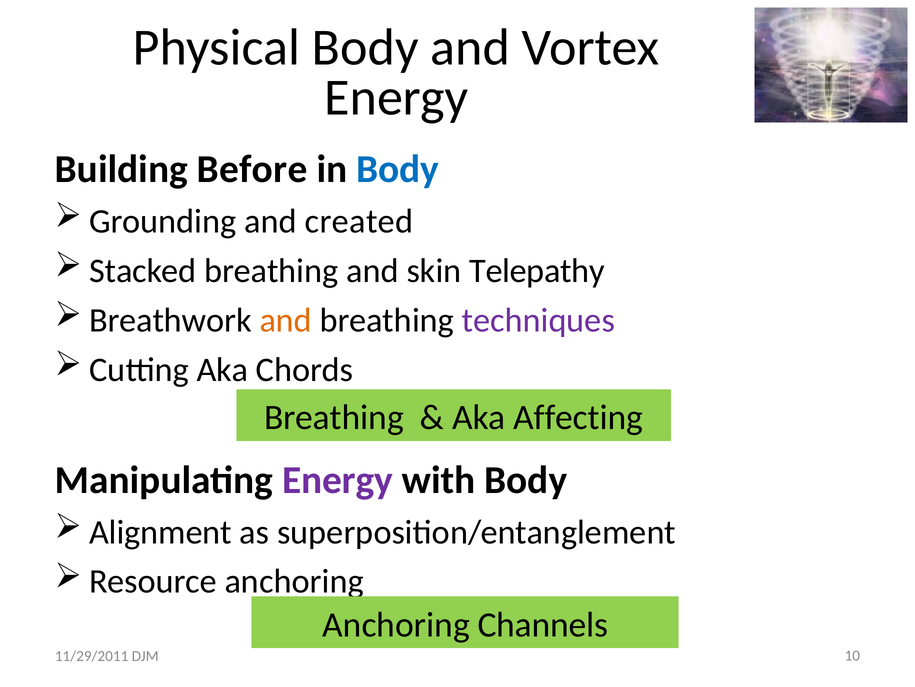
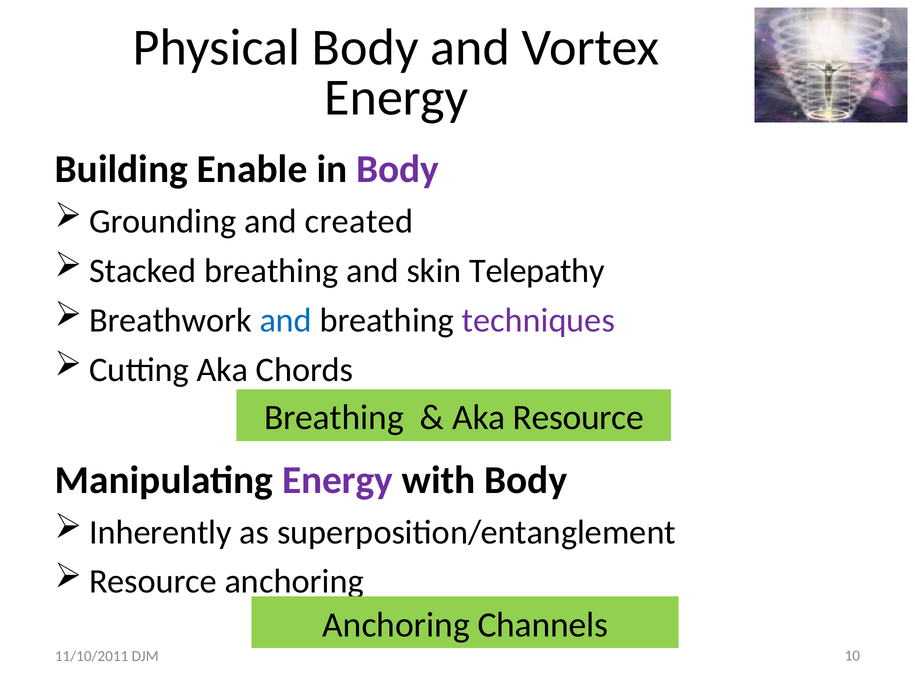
Before: Before -> Enable (252, 169)
Body colour: blue -> purple (398, 169)
and colour: orange -> blue (286, 320)
Aka Affecting: Affecting -> Resource (578, 417)
Alignment: Alignment -> Inherently (160, 532)
11/29/2011: 11/29/2011 -> 11/10/2011 (92, 655)
